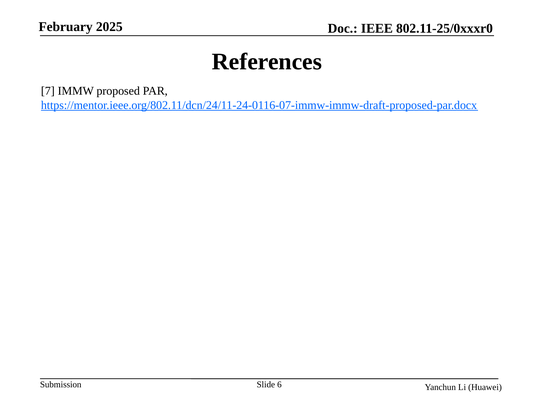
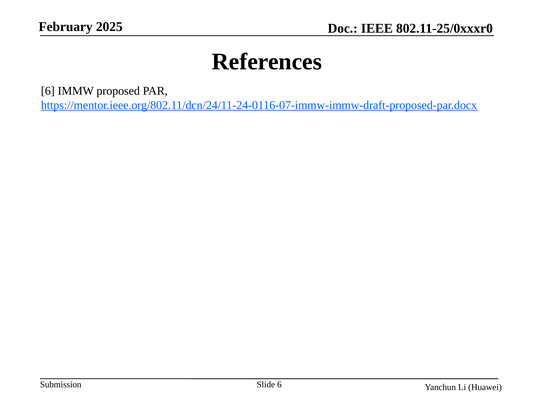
7: 7 -> 6 (48, 91)
